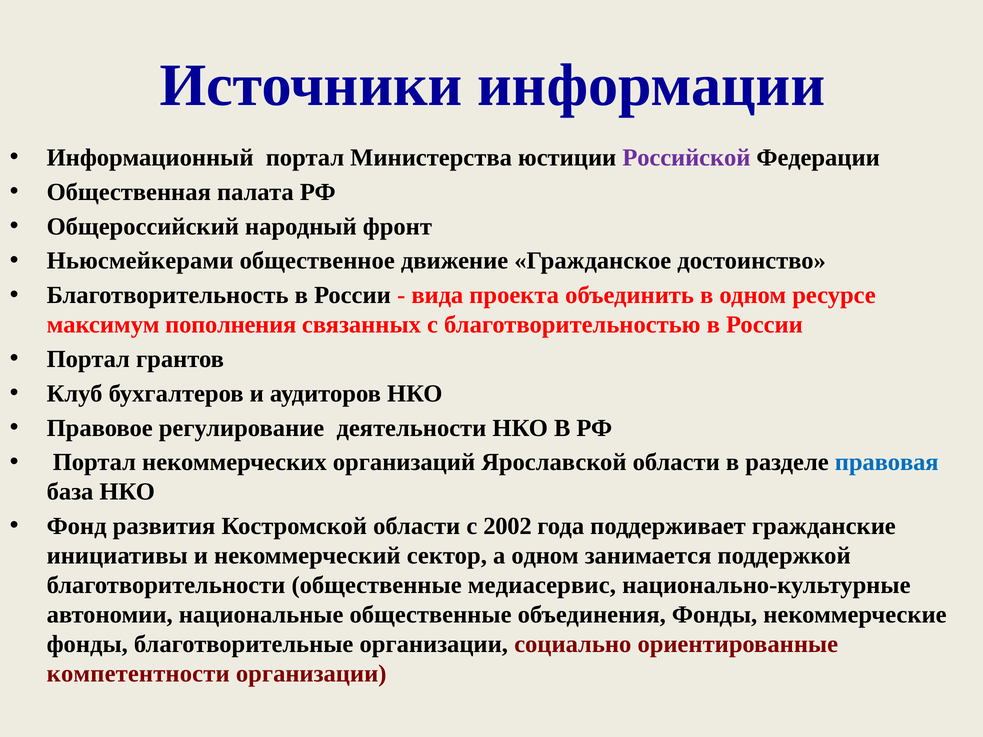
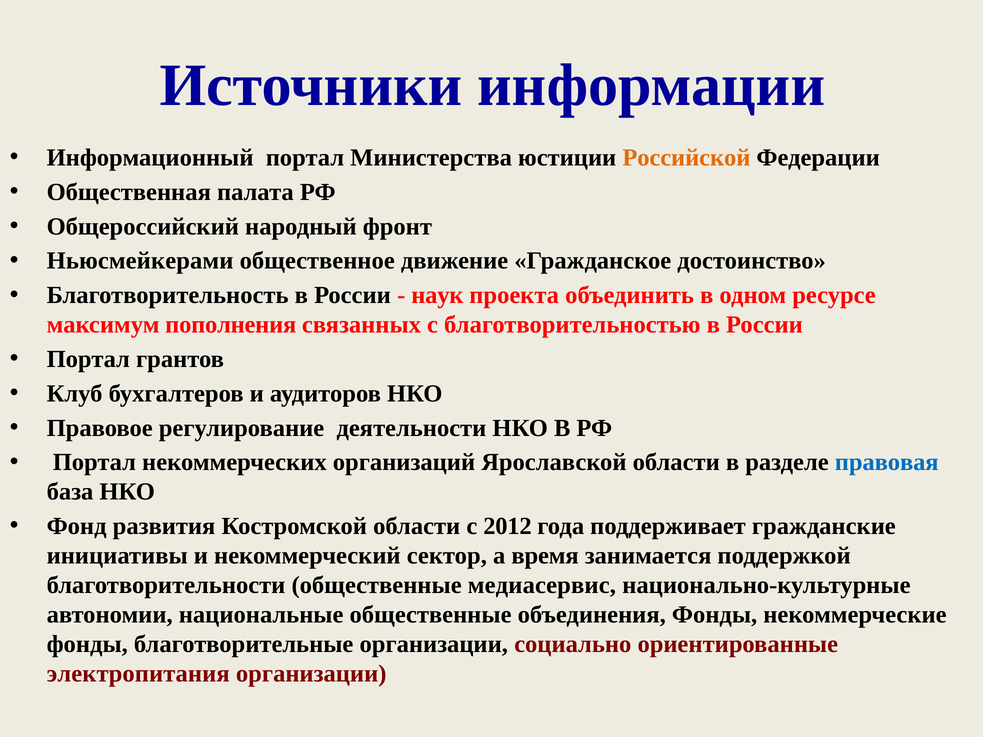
Российской colour: purple -> orange (686, 158)
вида: вида -> наук (437, 295)
2002: 2002 -> 2012 (507, 526)
а одном: одном -> время (545, 556)
компетентности: компетентности -> электропитания (138, 674)
